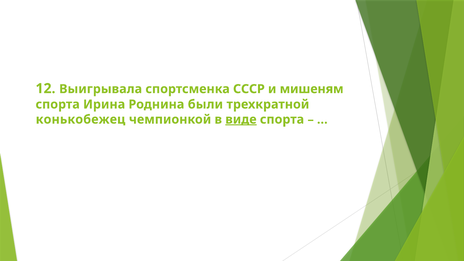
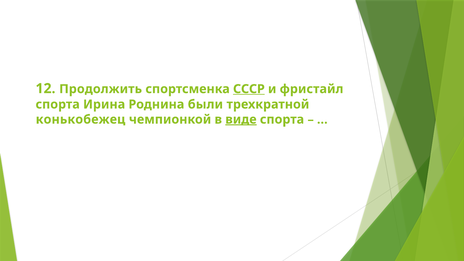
Выигрывала: Выигрывала -> Продолжить (101, 89)
СССР underline: none -> present (249, 89)
мишеням: мишеням -> фристайл (312, 89)
